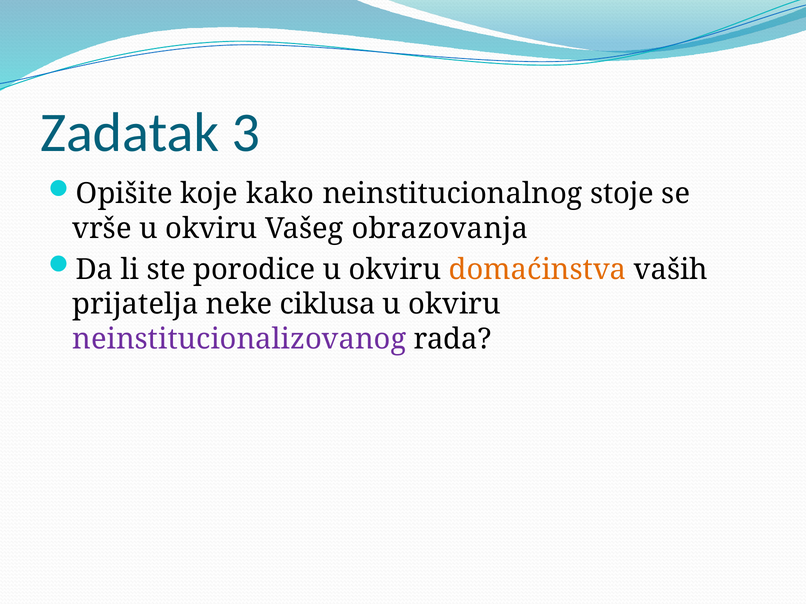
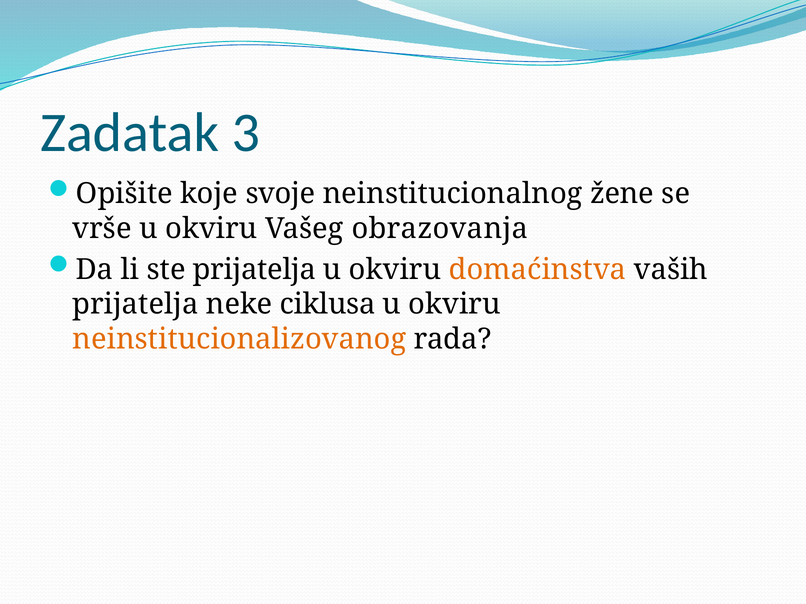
kako: kako -> svoje (281, 194)
stoje: stoje -> žene (622, 194)
ste porodice: porodice -> prijatelja (254, 270)
neinstitucionalizovanog colour: purple -> orange (239, 339)
